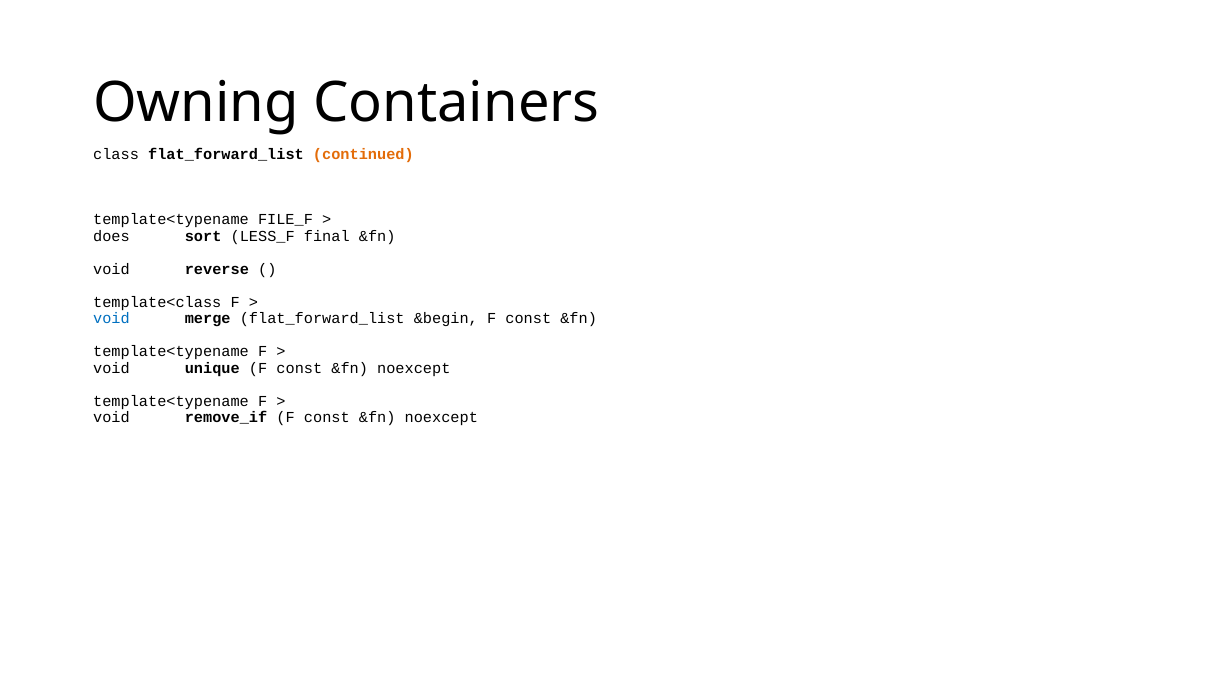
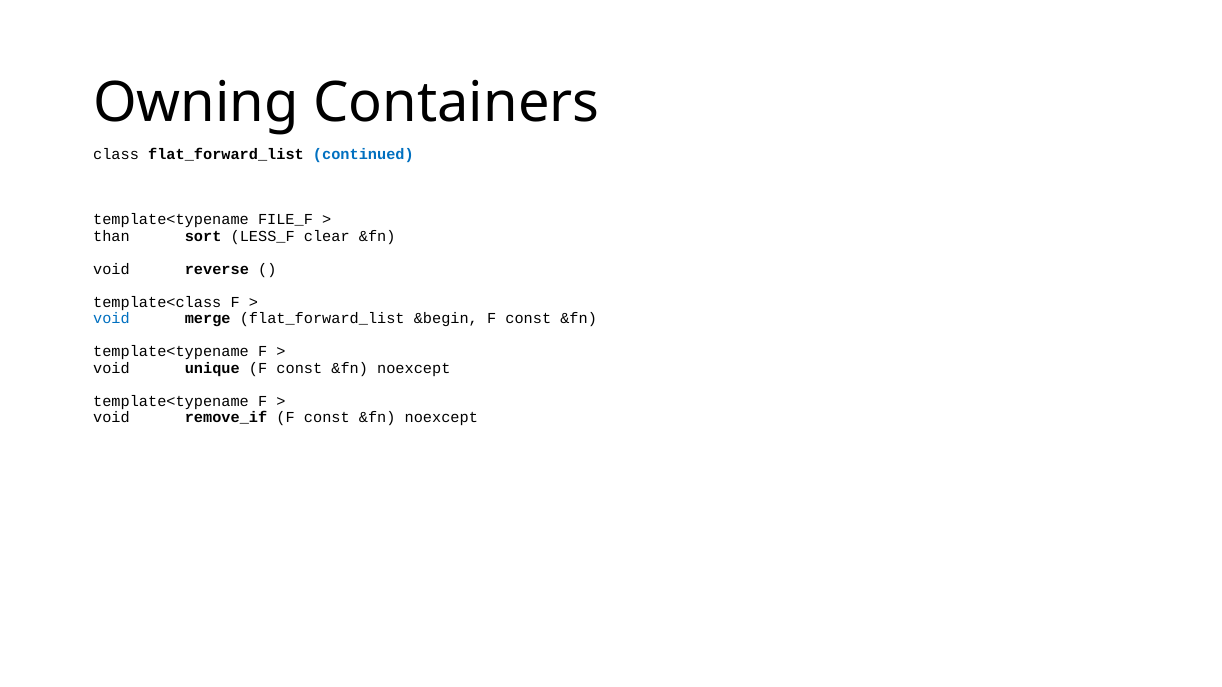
continued colour: orange -> blue (363, 154)
does: does -> than (111, 237)
final: final -> clear (327, 237)
